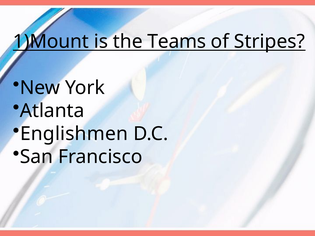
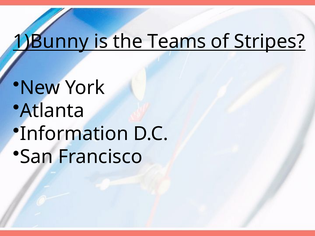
1)Mount: 1)Mount -> 1)Bunny (51, 42)
Englishmen: Englishmen -> Information (74, 134)
